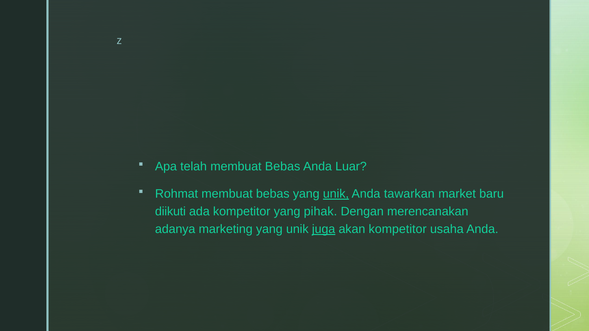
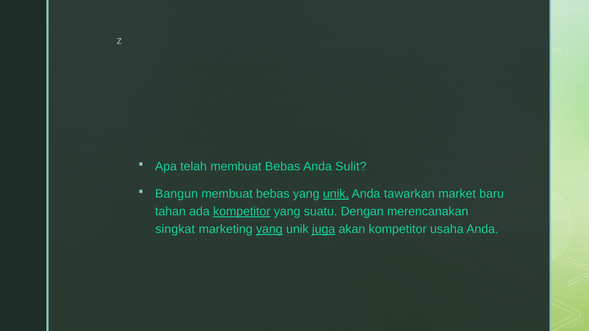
Luar: Luar -> Sulit (351, 167)
Rohmat: Rohmat -> Bangun (176, 194)
diikuti: diikuti -> tahan (170, 212)
kompetitor underline: none -> present (242, 212)
pihak: pihak -> suatu (321, 212)
adanya: adanya -> singkat (175, 229)
yang underline: none -> present (269, 229)
